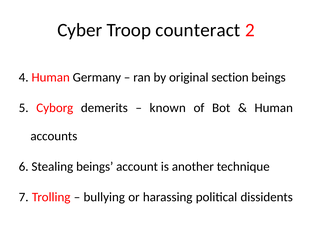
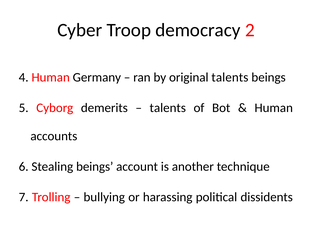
counteract: counteract -> democracy (198, 30)
original section: section -> talents (230, 77)
known: known -> talents (168, 108)
